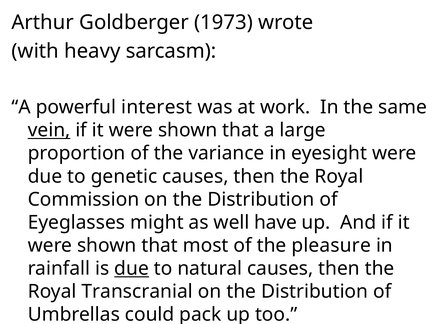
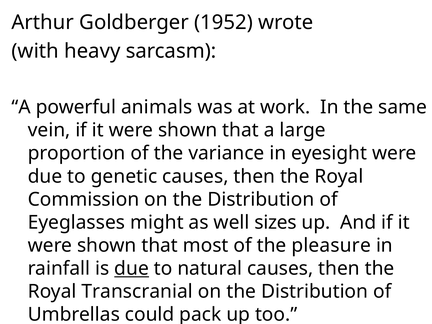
1973: 1973 -> 1952 (224, 23)
interest: interest -> animals (157, 107)
vein underline: present -> none (49, 130)
have: have -> sizes (276, 222)
